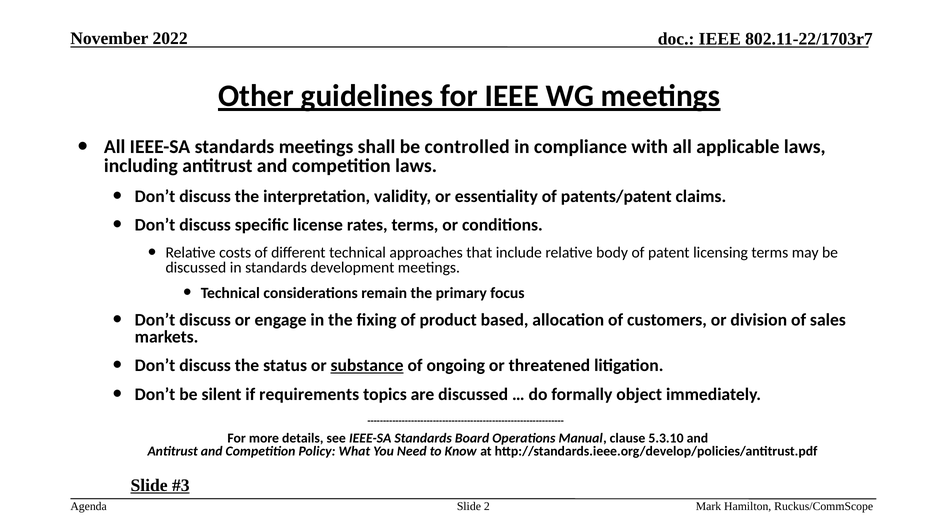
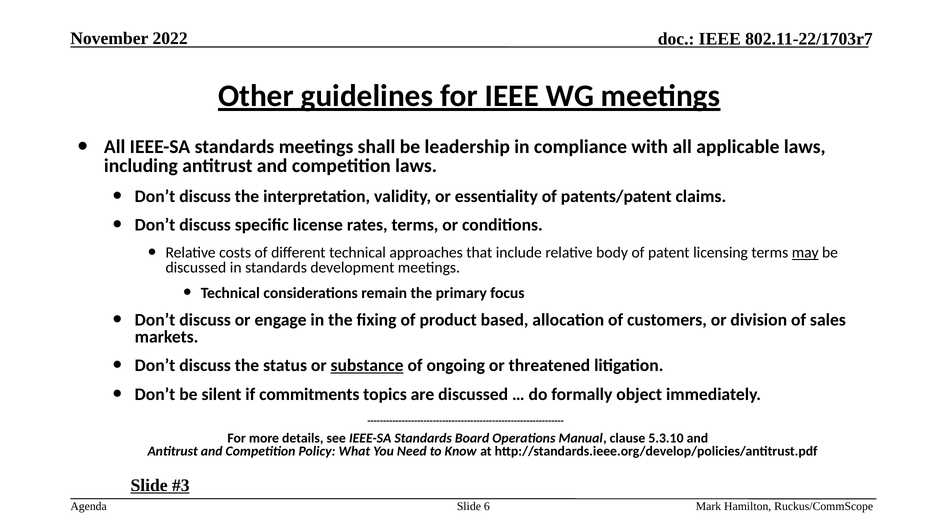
controlled: controlled -> leadership (467, 147)
may underline: none -> present (805, 253)
requirements: requirements -> commitments (309, 395)
2: 2 -> 6 (487, 507)
